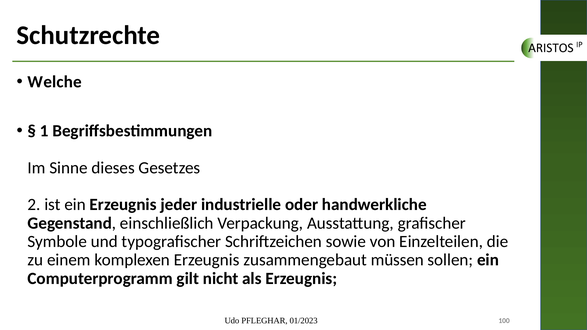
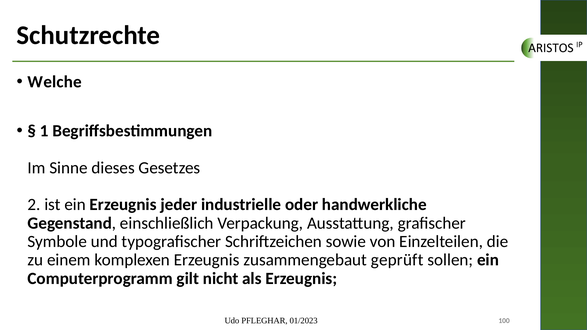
müssen: müssen -> geprüft (397, 260)
